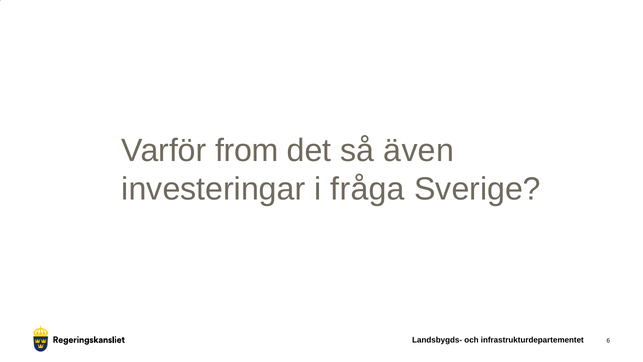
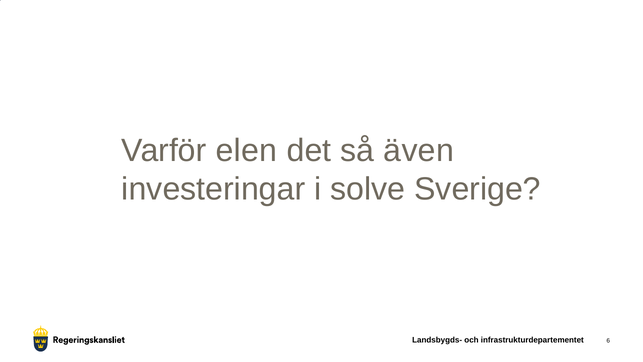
from: from -> elen (246, 150)
fråga: fråga -> solve (368, 189)
